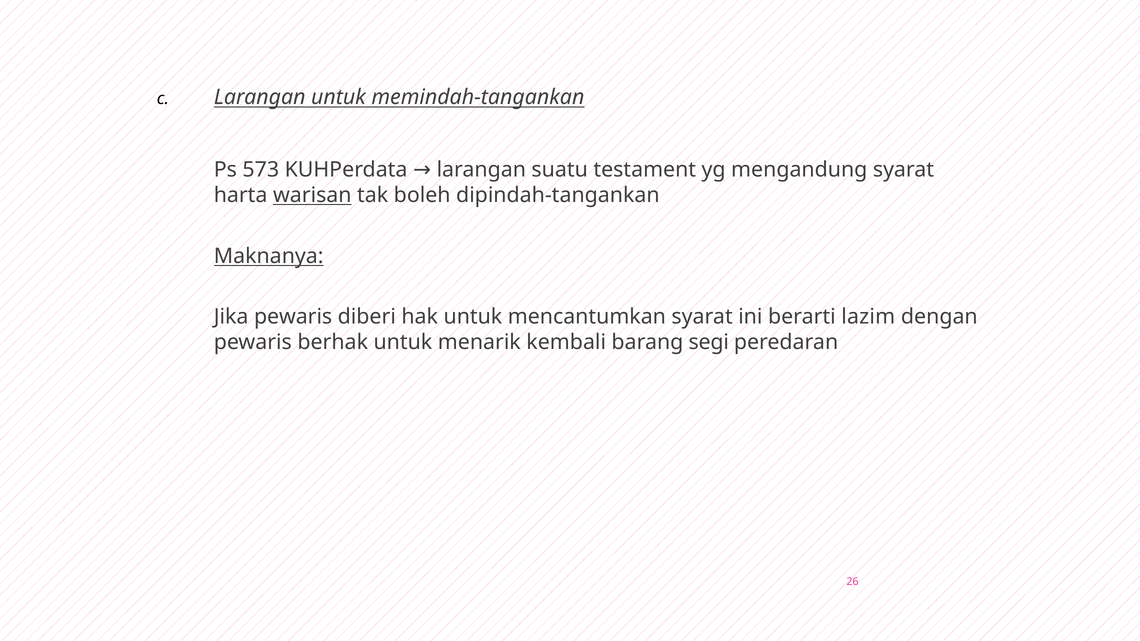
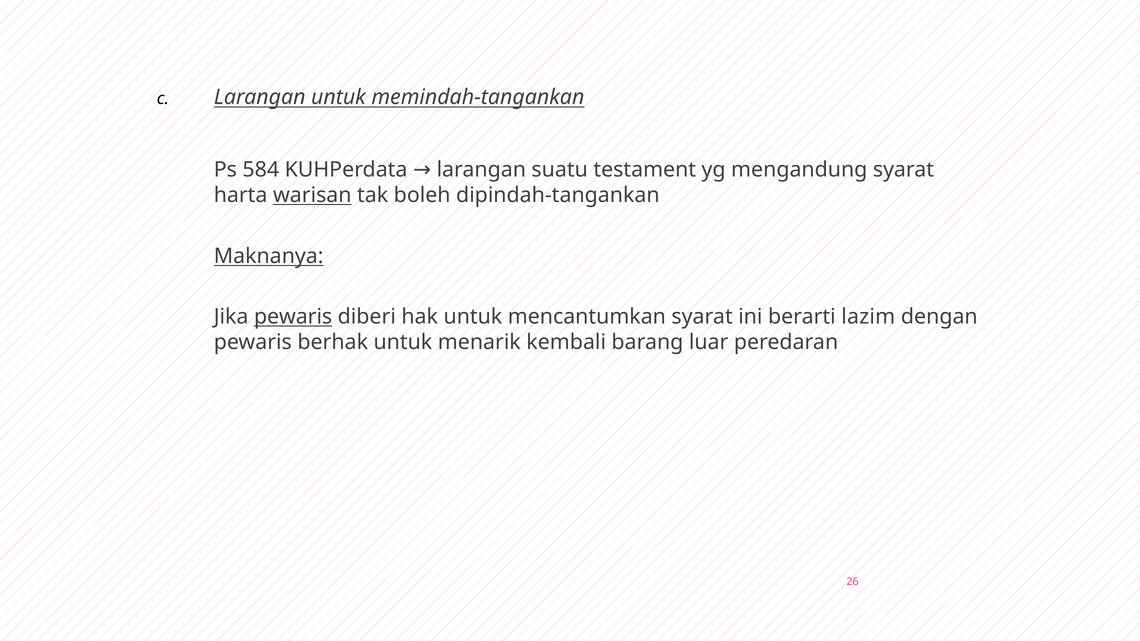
573: 573 -> 584 (261, 170)
pewaris underline: none -> present (293, 317)
segi: segi -> luar (709, 343)
